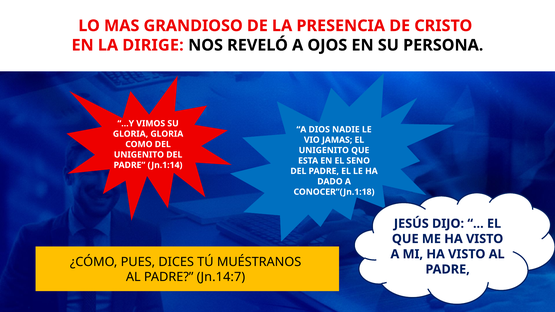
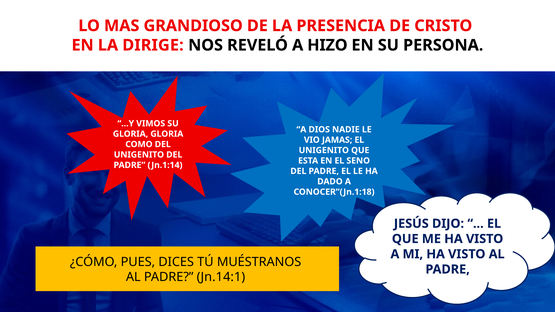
OJOS: OJOS -> HIZO (327, 45)
Jn.14:7: Jn.14:7 -> Jn.14:1 (221, 277)
